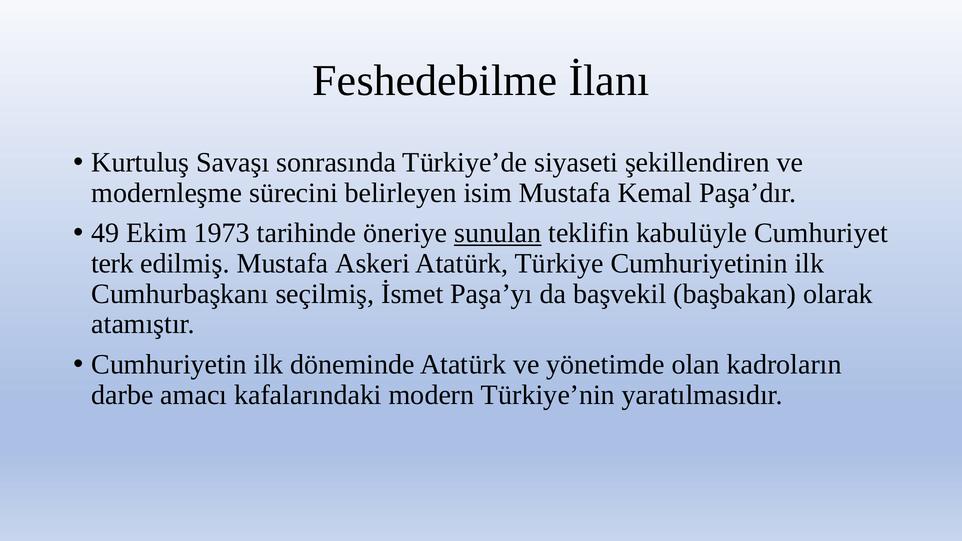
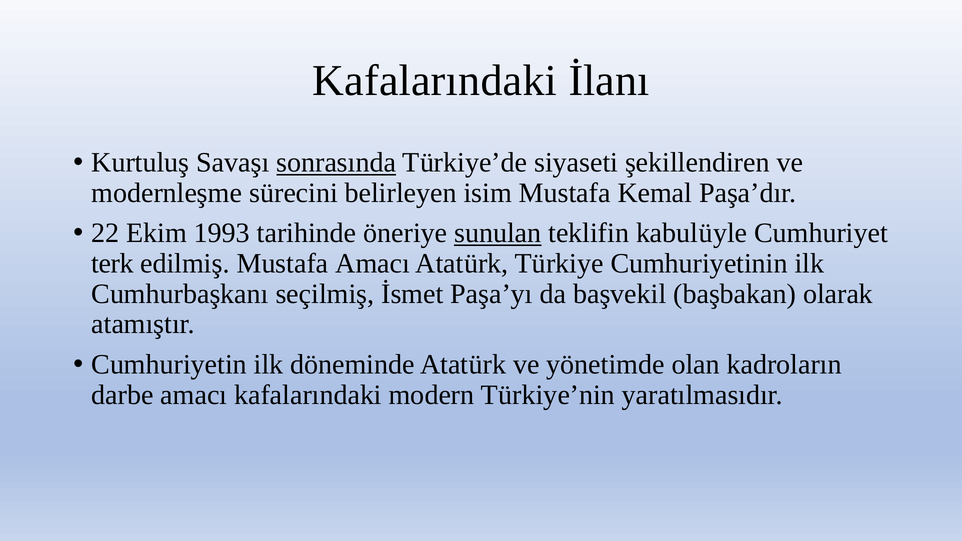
Feshedebilme: Feshedebilme -> Kafalarındaki (435, 81)
sonrasında underline: none -> present (336, 163)
49: 49 -> 22 (105, 233)
1973: 1973 -> 1993 (222, 233)
Mustafa Askeri: Askeri -> Amacı (373, 264)
